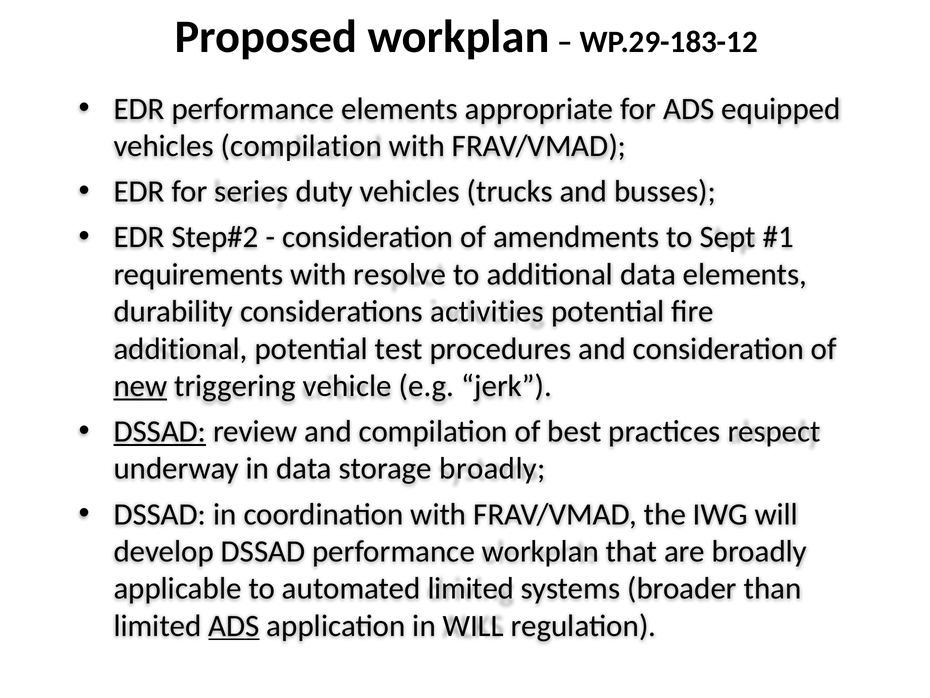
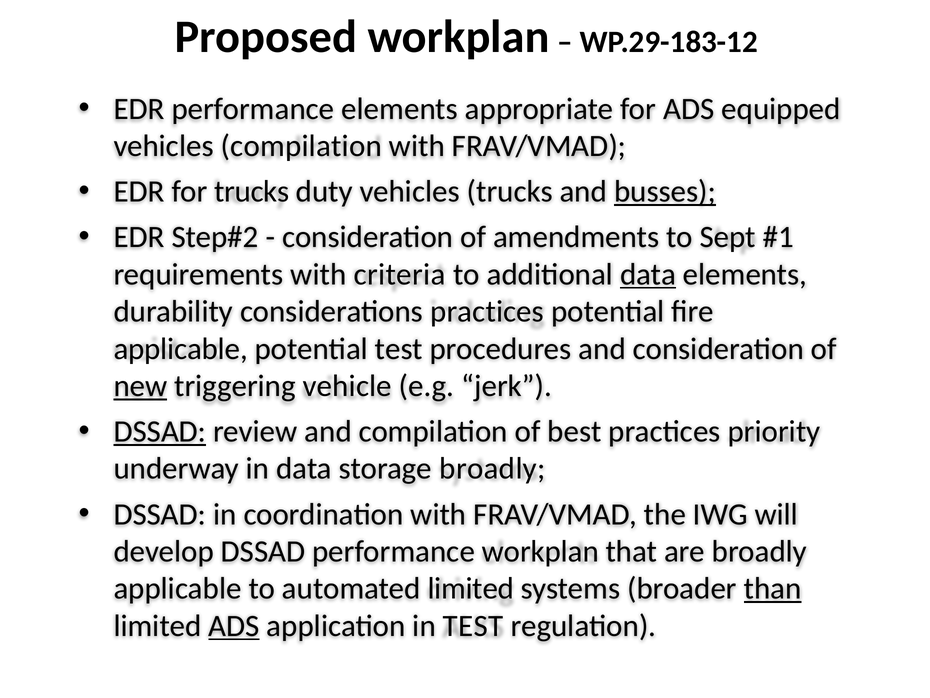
for series: series -> trucks (252, 191)
busses underline: none -> present (665, 191)
resolve: resolve -> criteria (400, 274)
data underline: none -> present (648, 274)
considerations activities: activities -> practices (487, 311)
additional: additional -> applicable (181, 349)
respect: respect -> priority (774, 431)
than underline: none -> present (773, 588)
in WILL: WILL -> TEST (473, 625)
